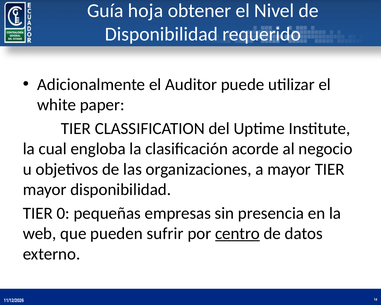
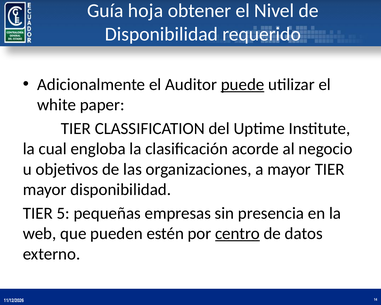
puede underline: none -> present (243, 84)
0: 0 -> 5 (63, 213)
sufrir: sufrir -> estén (165, 233)
